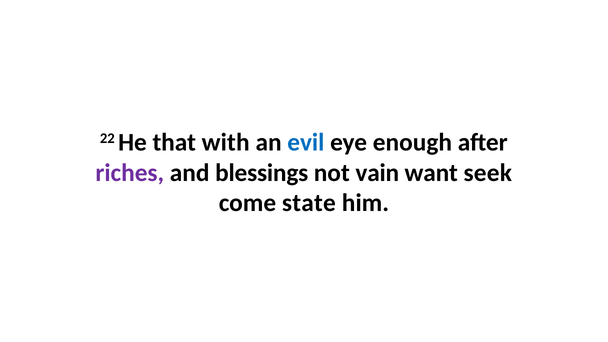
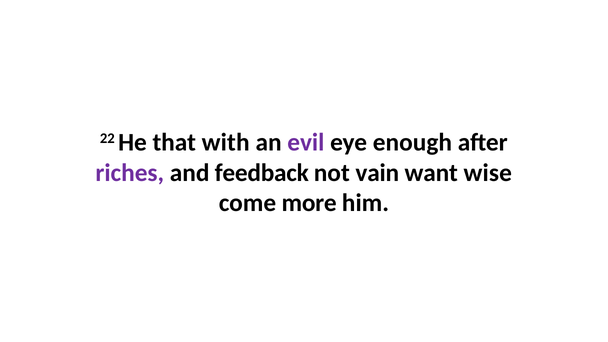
evil colour: blue -> purple (306, 142)
blessings: blessings -> feedback (262, 173)
seek: seek -> wise (488, 173)
state: state -> more (309, 203)
